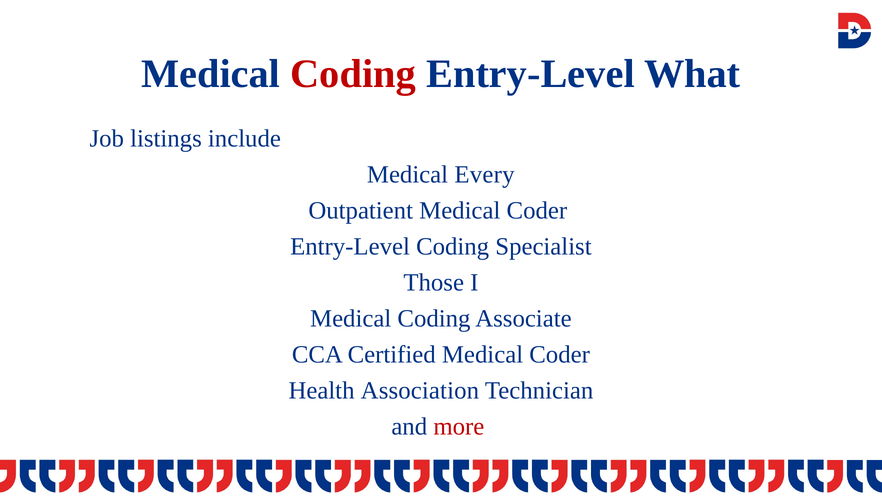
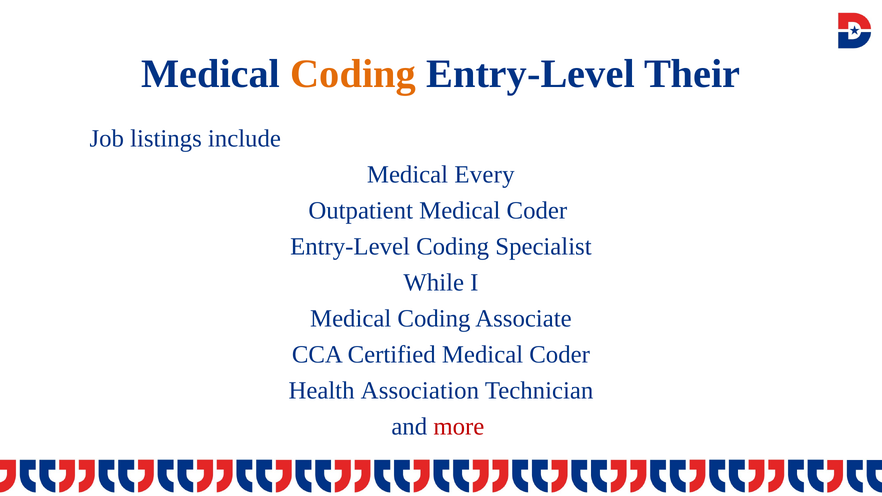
Coding colour: red -> orange (353, 74)
What: What -> Their (692, 74)
Those: Those -> While (434, 283)
